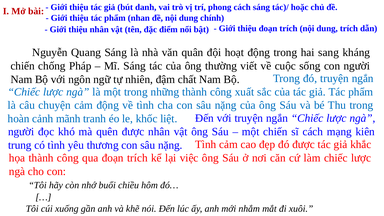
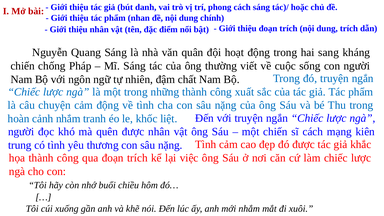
cảnh mãnh: mãnh -> nhắm (68, 119)
